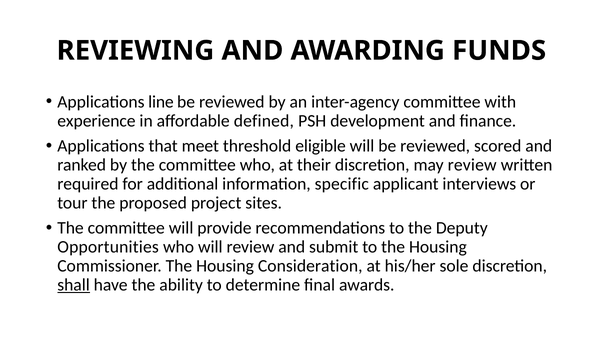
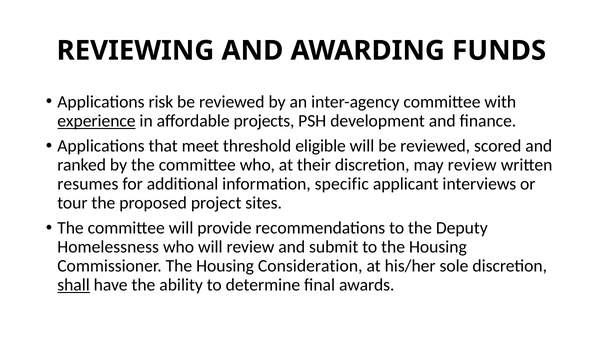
line: line -> risk (161, 102)
experience underline: none -> present (96, 121)
defined: defined -> projects (264, 121)
required: required -> resumes (88, 184)
Opportunities: Opportunities -> Homelessness (108, 247)
